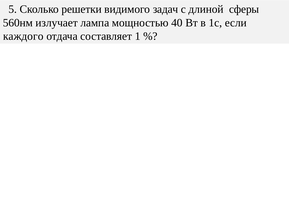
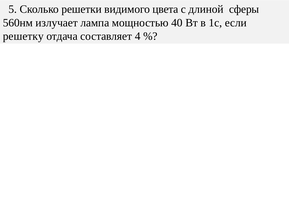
задач: задач -> цвета (165, 9)
каждого: каждого -> решетку (23, 36)
1: 1 -> 4 (138, 36)
